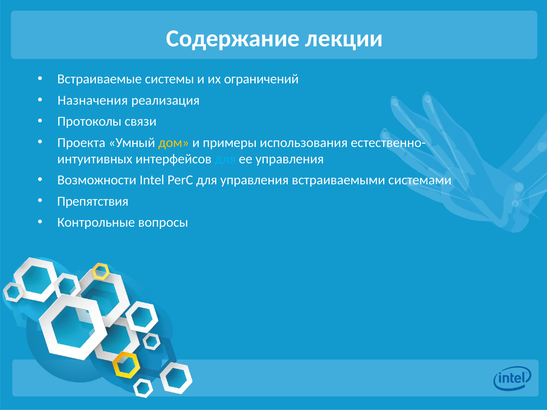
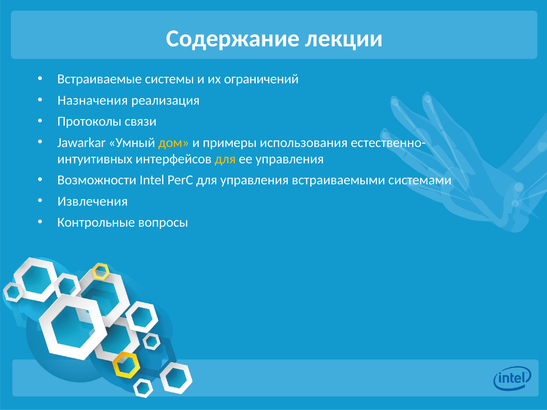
Проекта: Проекта -> Jawarkar (81, 143)
для colour: light blue -> yellow (225, 159)
Препятствия: Препятствия -> Извлечения (93, 201)
